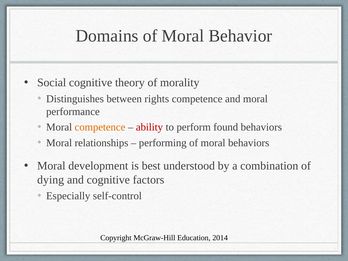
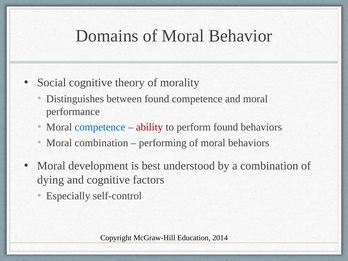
between rights: rights -> found (157, 99)
competence colour: orange -> blue (100, 127)
Moral relationships: relationships -> combination (101, 143)
